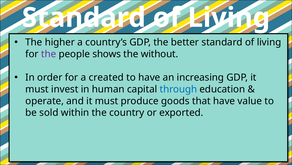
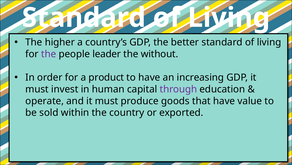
shows: shows -> leader (107, 54)
created: created -> product (106, 77)
through colour: blue -> purple (178, 89)
